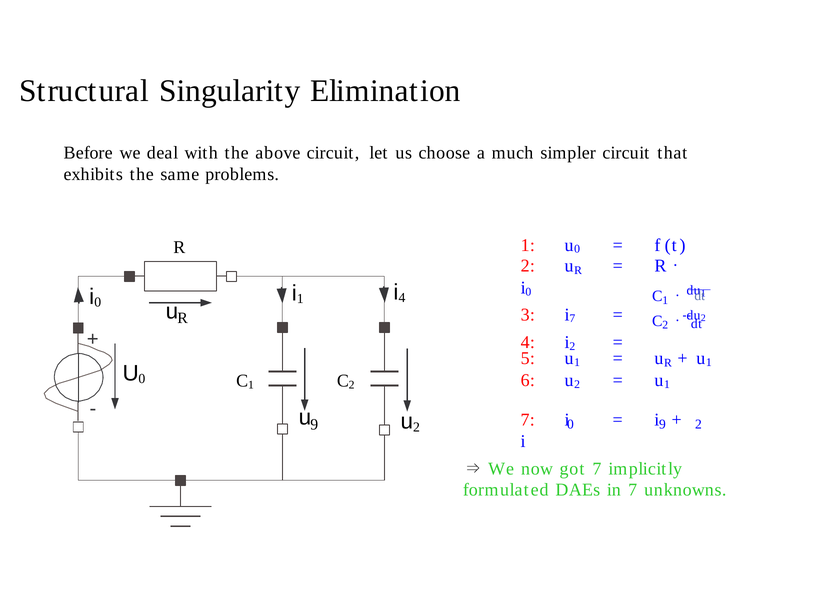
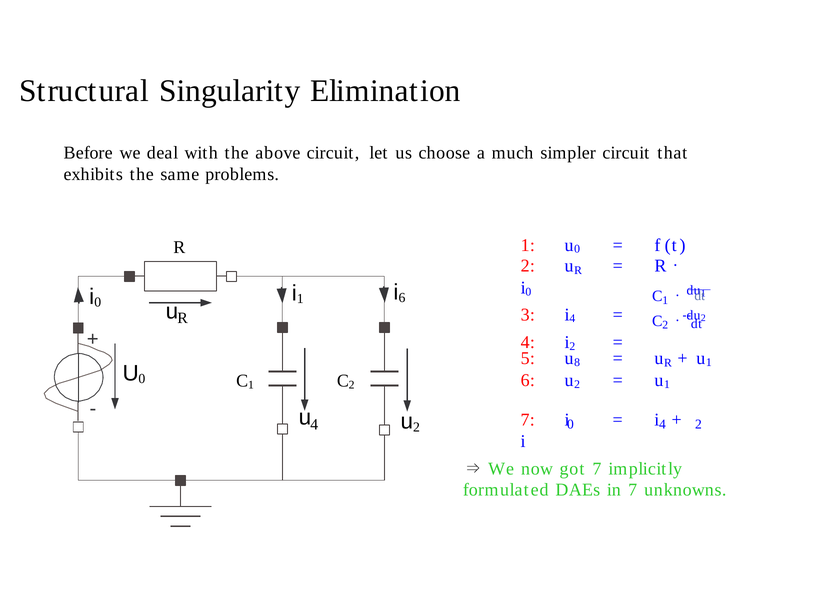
i 4: 4 -> 6 (402, 298)
i 7: 7 -> 4 (572, 319)
5 u 1: 1 -> 8 (577, 362)
u 9: 9 -> 4 (314, 425)
0 9: 9 -> 4 (662, 424)
